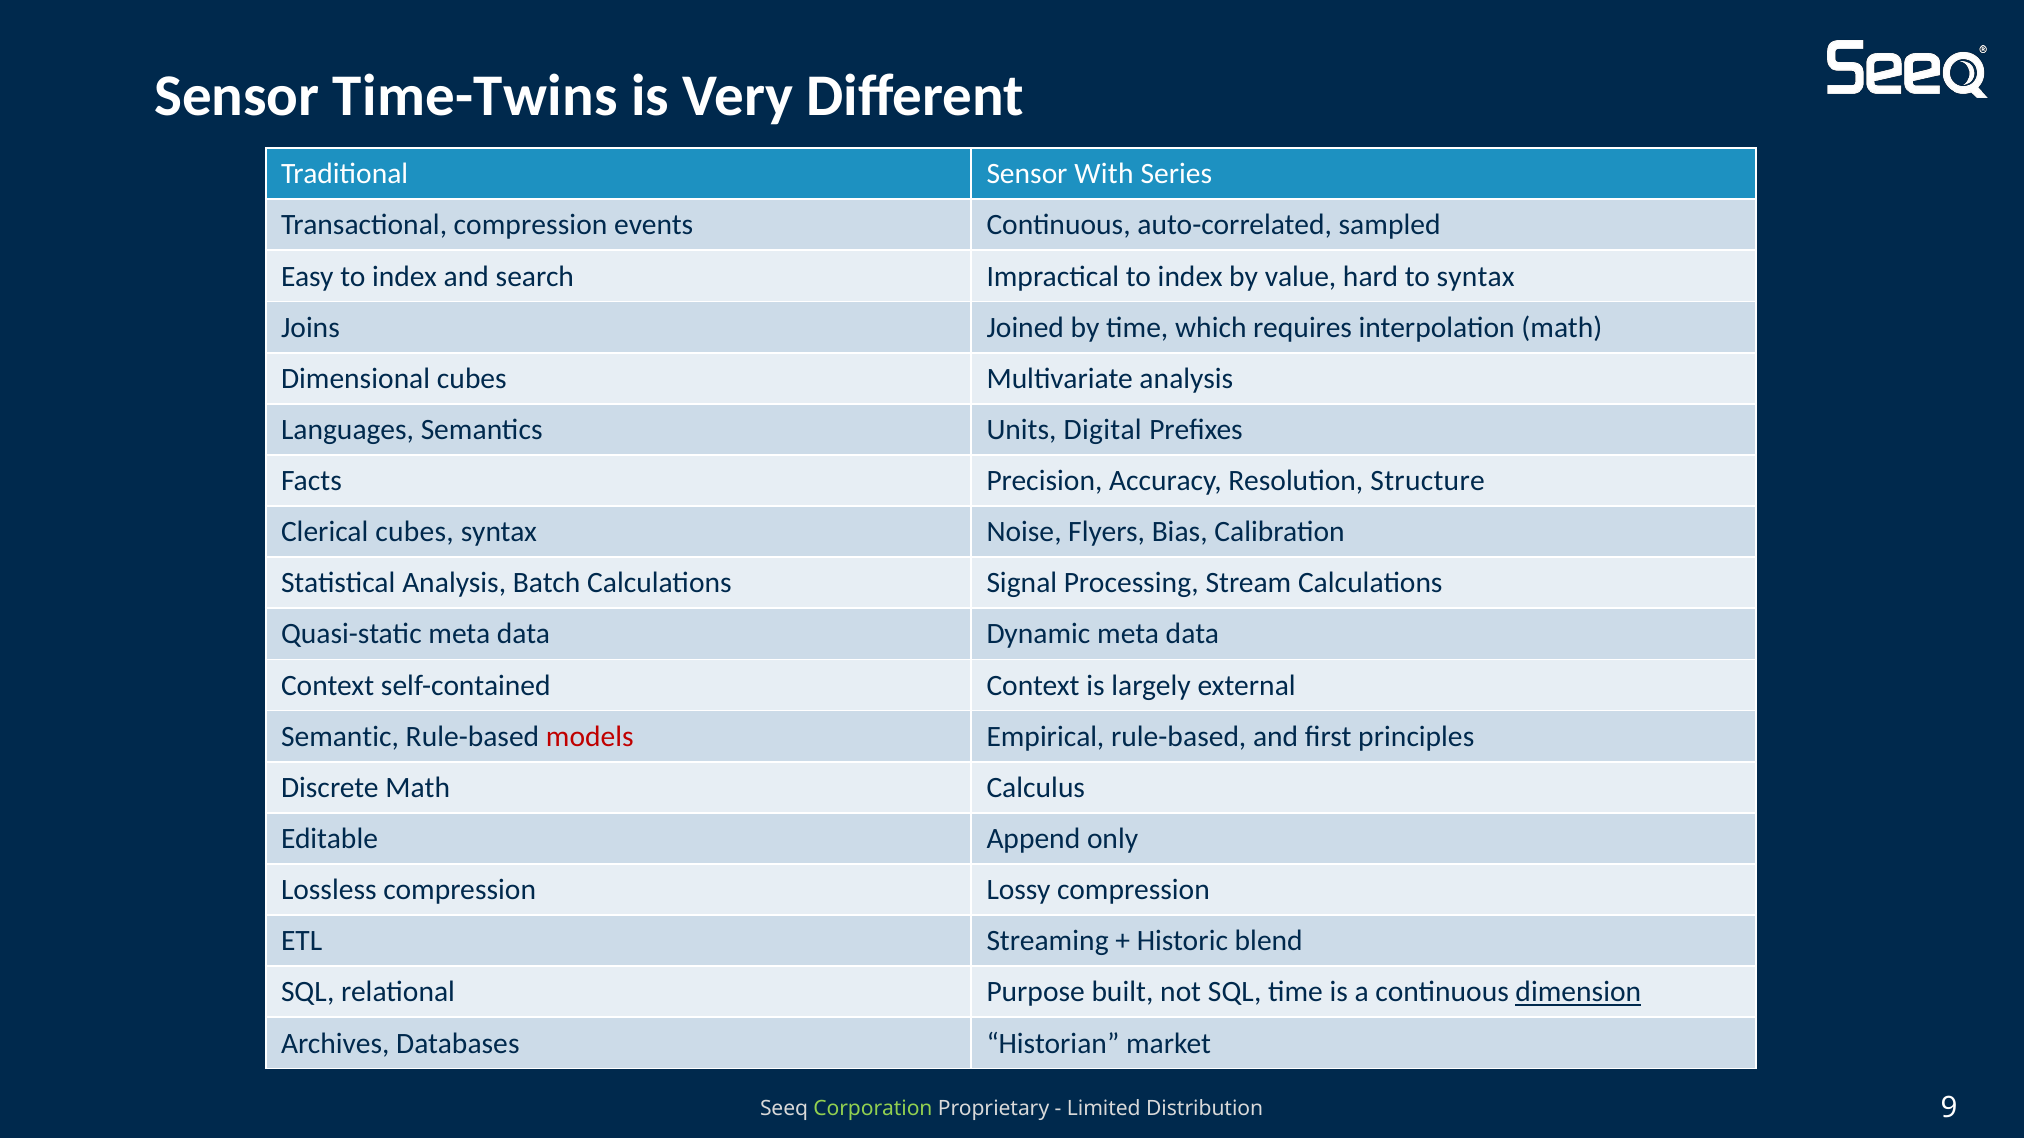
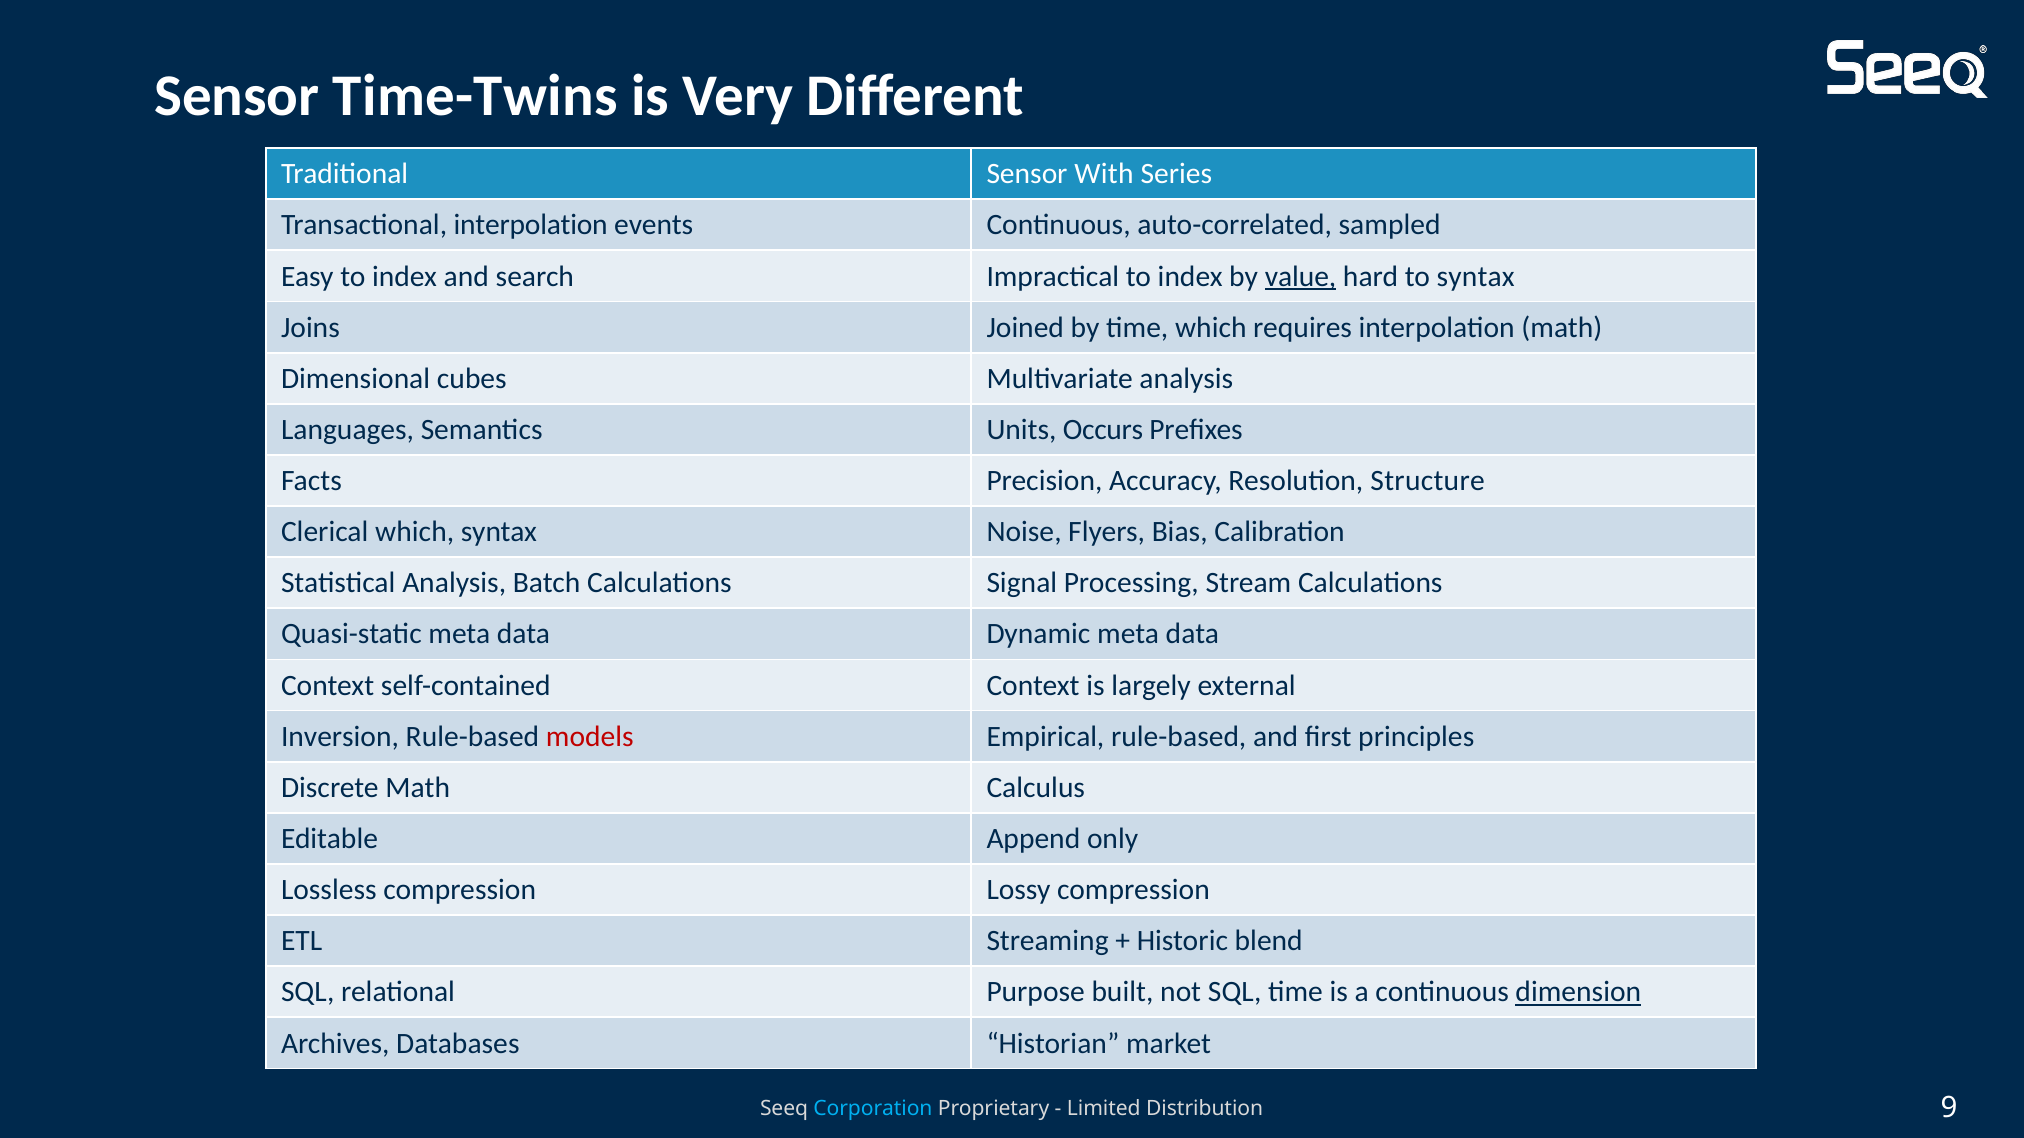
Transactional compression: compression -> interpolation (531, 225)
value underline: none -> present (1301, 276)
Digital: Digital -> Occurs (1103, 430)
Clerical cubes: cubes -> which (415, 532)
Semantic: Semantic -> Inversion (340, 737)
Corporation colour: light green -> light blue (873, 1109)
